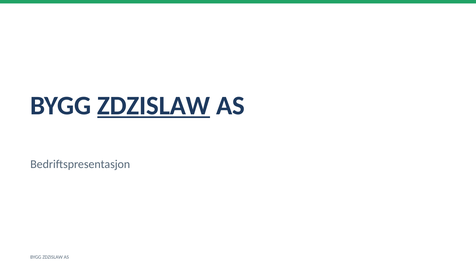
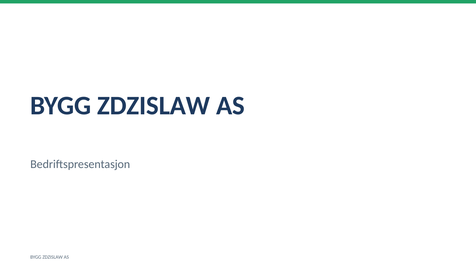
ZDZISLAW underline: present -> none (154, 106)
